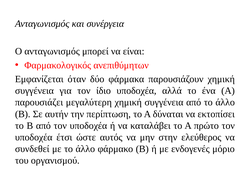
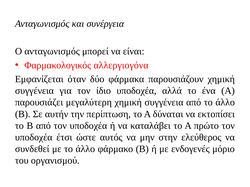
ανεπιθύμητων: ανεπιθύμητων -> αλλεργιογόνα (121, 65)
